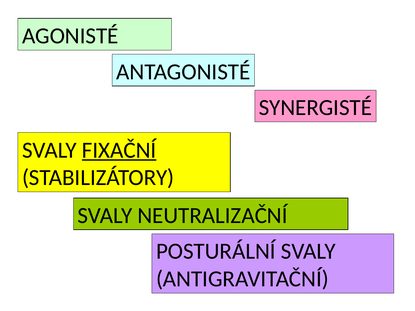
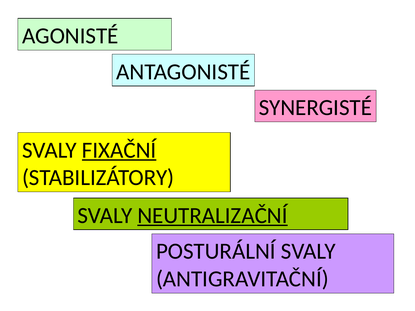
NEUTRALIZAČNÍ underline: none -> present (213, 216)
